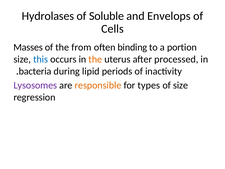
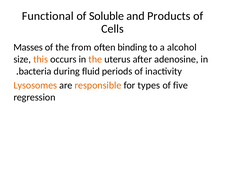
Hydrolases: Hydrolases -> Functional (48, 16)
Envelops: Envelops -> Products (169, 16)
portion: portion -> alcohol (182, 47)
this colour: blue -> orange (41, 59)
processed: processed -> adenosine (176, 59)
lipid: lipid -> fluid (91, 71)
Lysosomes colour: purple -> orange (35, 85)
of size: size -> five (181, 85)
